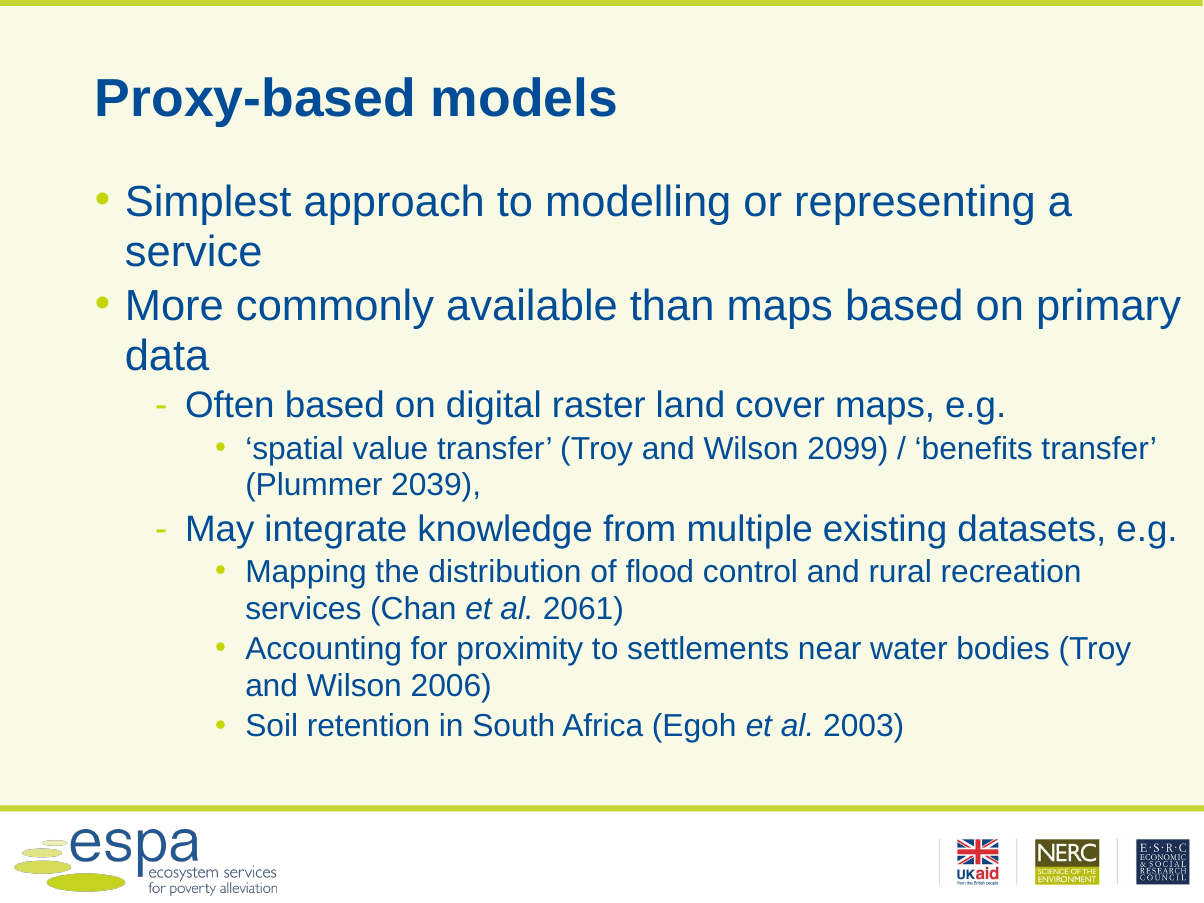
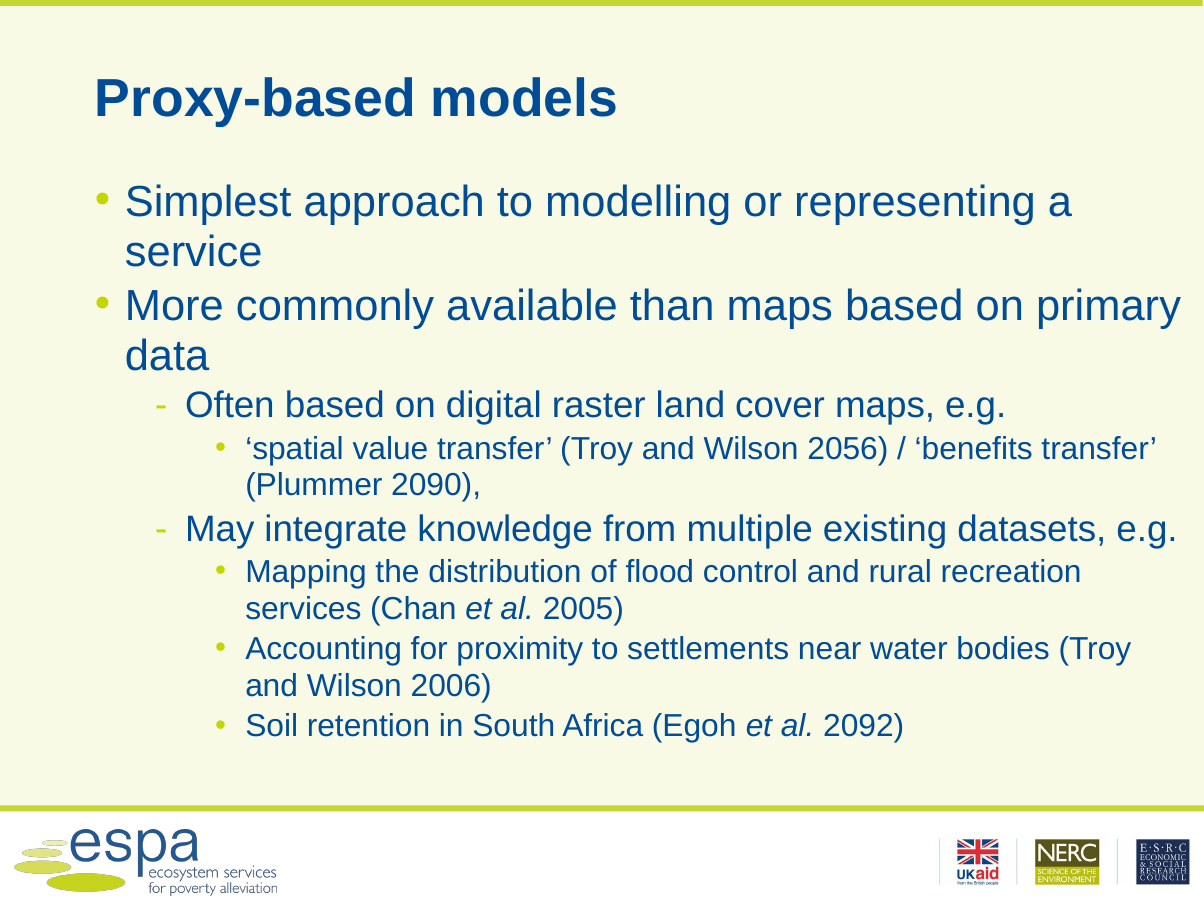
2099: 2099 -> 2056 (848, 449)
2039: 2039 -> 2090 (436, 485)
2061: 2061 -> 2005 (583, 609)
2003: 2003 -> 2092 (864, 726)
